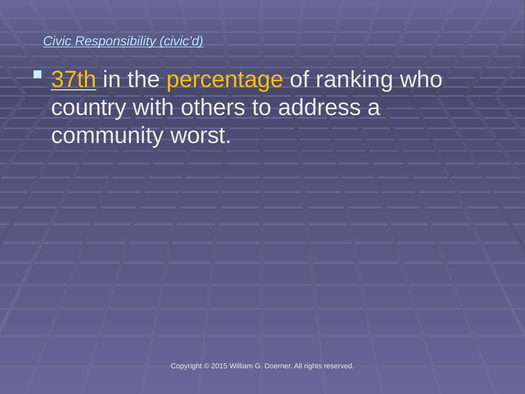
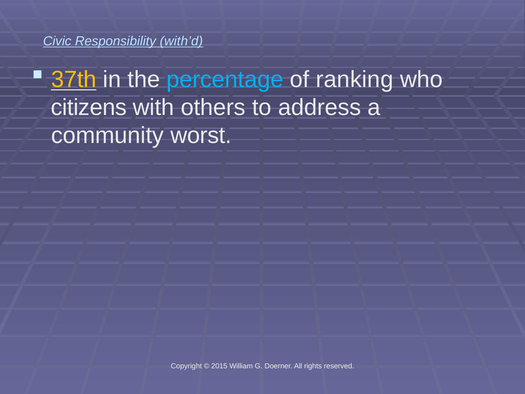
civic’d: civic’d -> with’d (181, 41)
percentage colour: yellow -> light blue (225, 80)
country: country -> citizens (89, 108)
